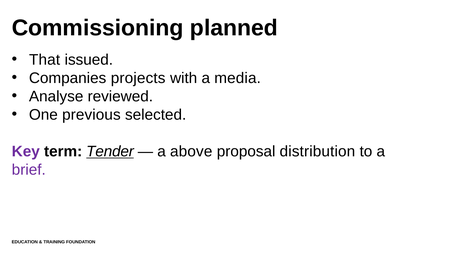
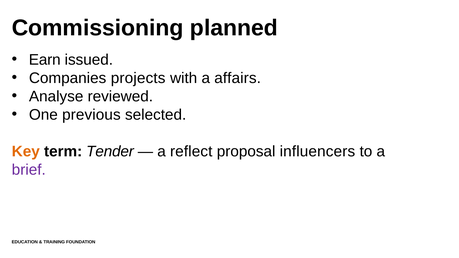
That: That -> Earn (45, 60)
media: media -> affairs (238, 78)
Key colour: purple -> orange (26, 152)
Tender underline: present -> none (110, 152)
above: above -> reflect (191, 152)
distribution: distribution -> influencers (317, 152)
